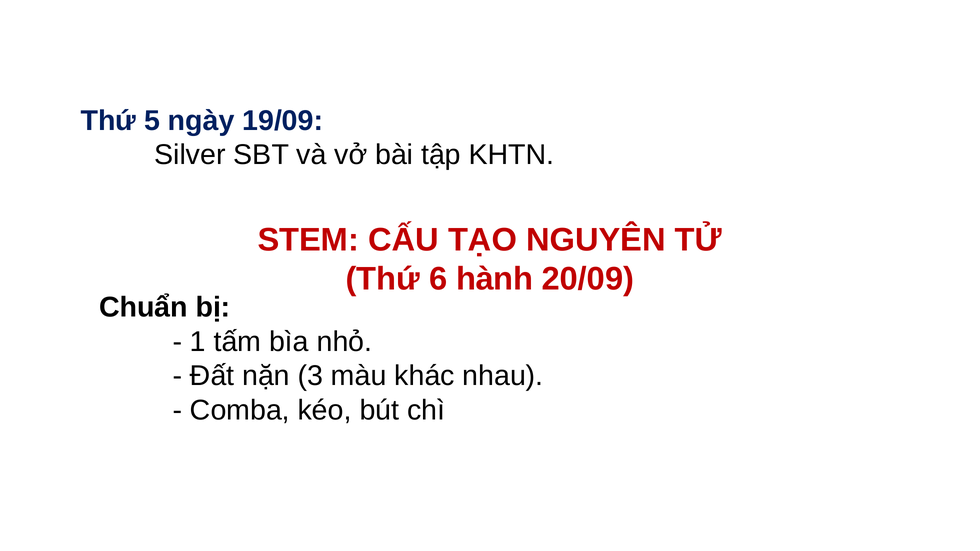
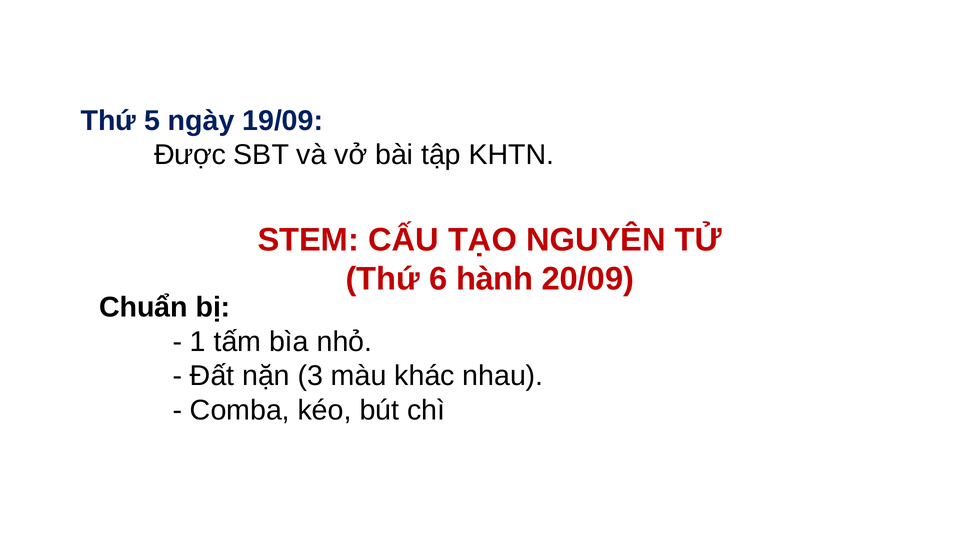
Silver: Silver -> Được (190, 155)
